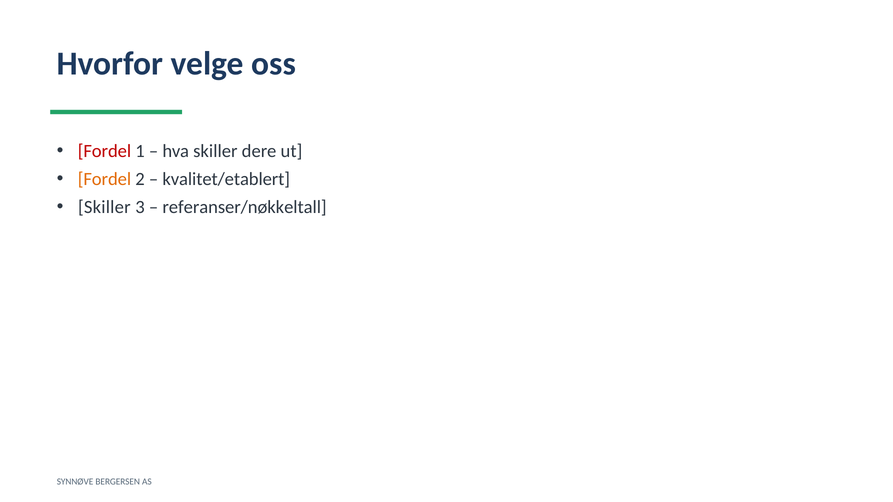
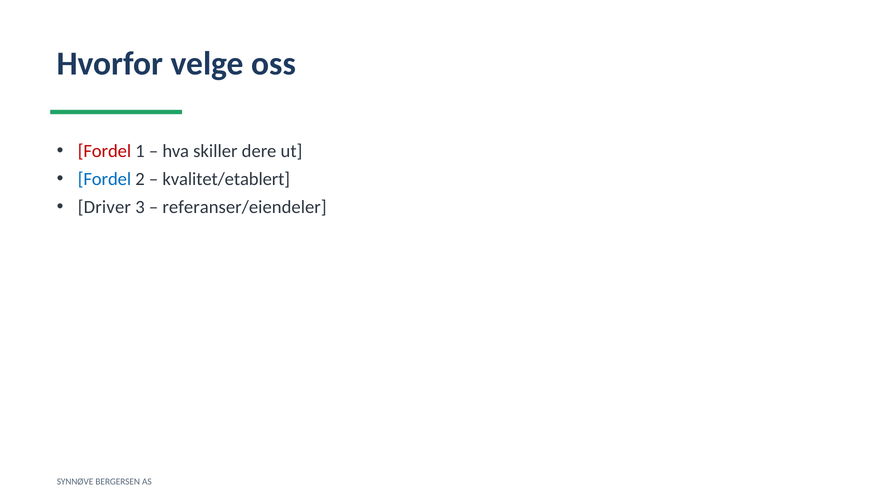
Fordel colour: orange -> blue (104, 179)
Skiller: Skiller -> Driver (104, 207)
referanser/nøkkeltall: referanser/nøkkeltall -> referanser/eiendeler (245, 207)
